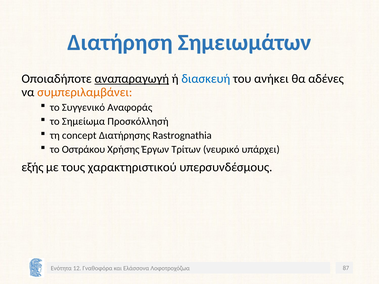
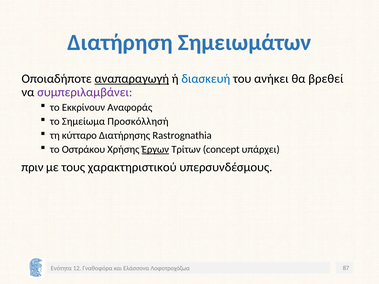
αδένες: αδένες -> βρεθεί (326, 79)
συμπεριλαμβάνει colour: orange -> purple (85, 92)
Συγγενικό: Συγγενικό -> Εκκρίνουν (83, 107)
concept: concept -> κύτταρο (79, 135)
Έργων underline: none -> present (155, 149)
νευρικό: νευρικό -> concept (221, 149)
εξής: εξής -> πριν (32, 167)
